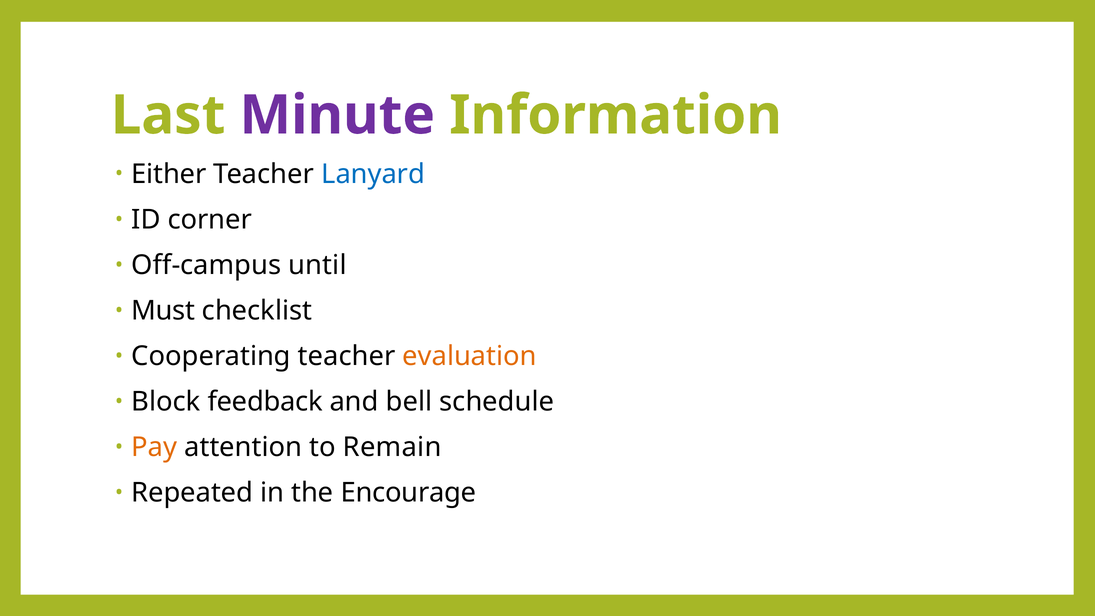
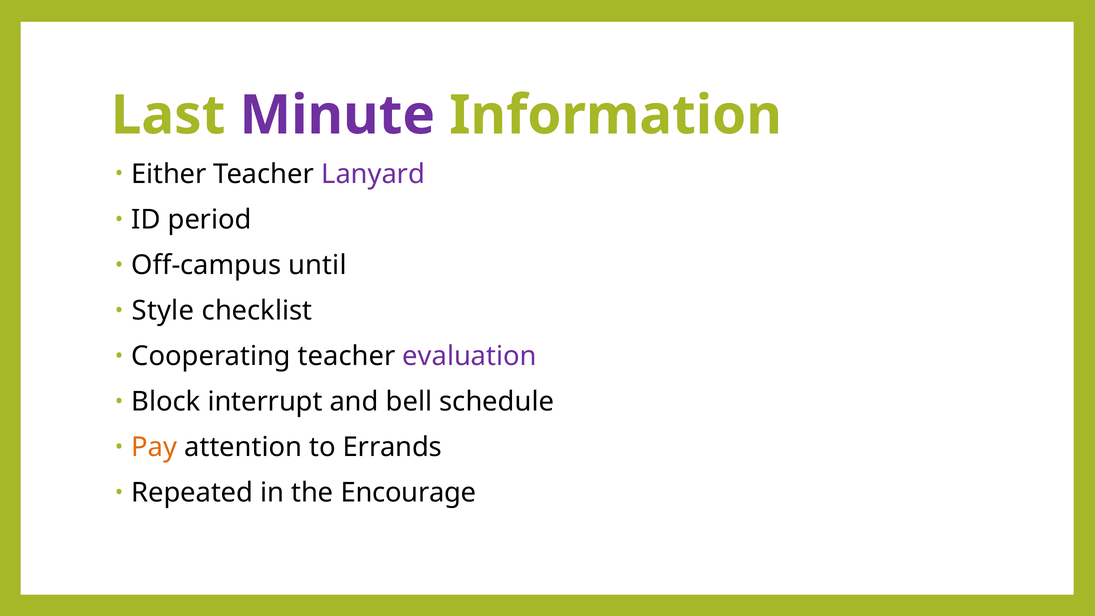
Lanyard colour: blue -> purple (373, 174)
corner: corner -> period (210, 220)
Must: Must -> Style (163, 311)
evaluation colour: orange -> purple (469, 356)
feedback: feedback -> interrupt (265, 402)
Remain: Remain -> Errands (392, 447)
